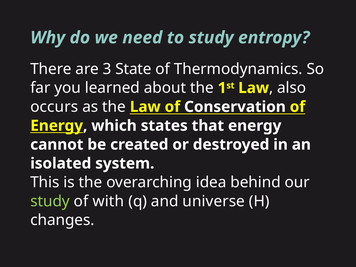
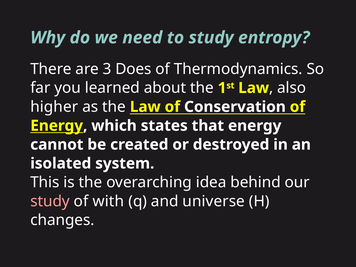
State: State -> Does (133, 69)
occurs: occurs -> higher (54, 107)
study colour: light green -> pink (50, 201)
